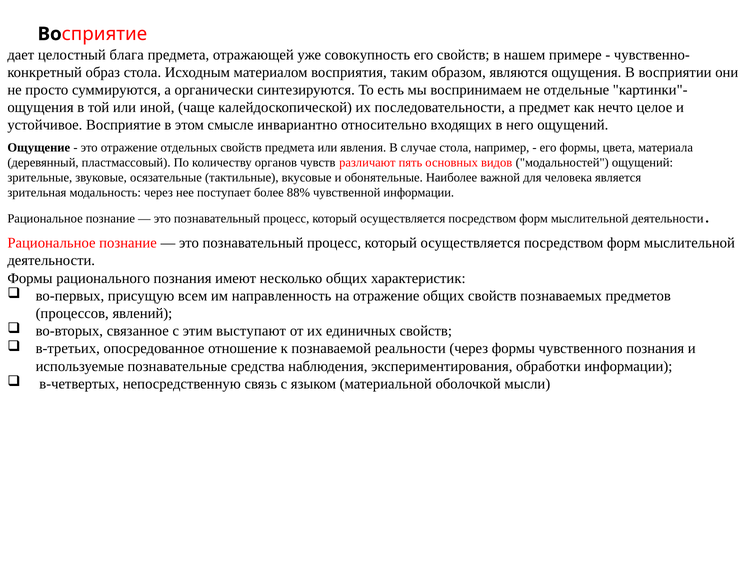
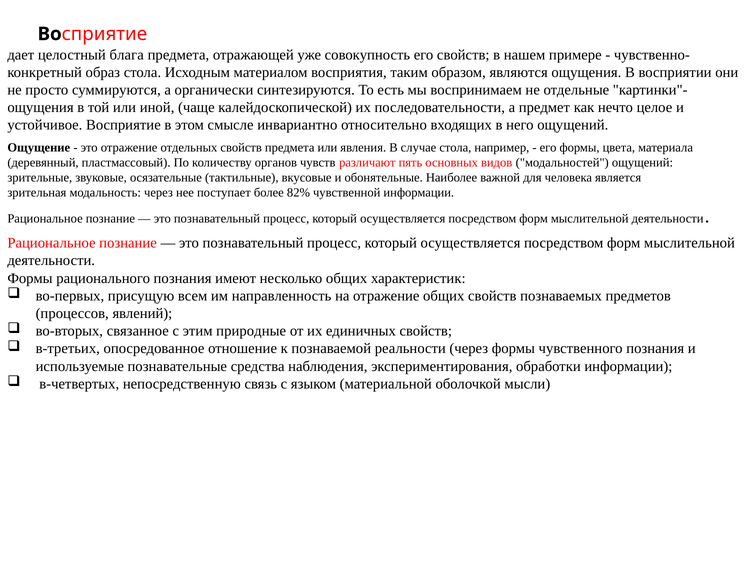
88%: 88% -> 82% (298, 193)
выступают: выступают -> природные (251, 331)
